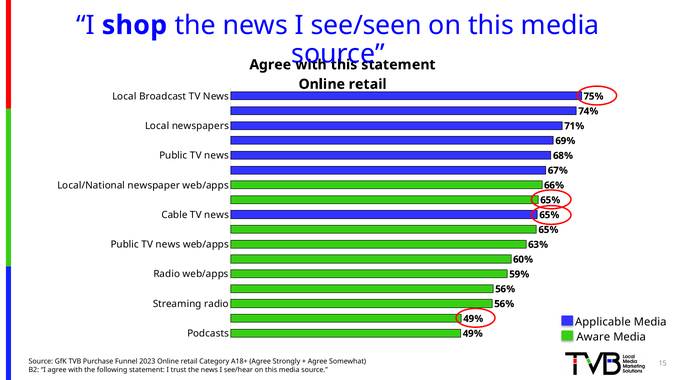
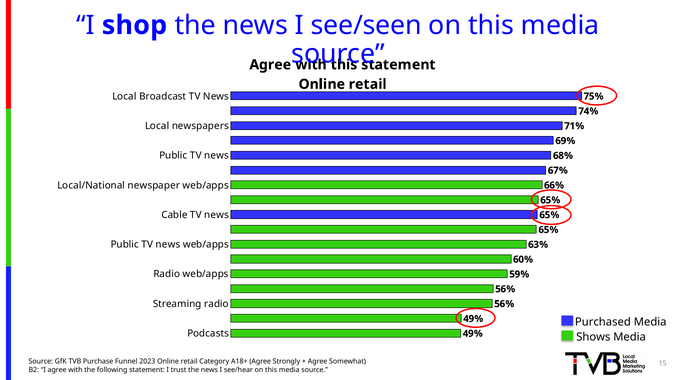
Applicable: Applicable -> Purchased (603, 322)
Aware: Aware -> Shows (593, 337)
